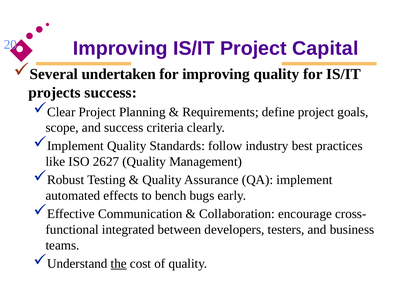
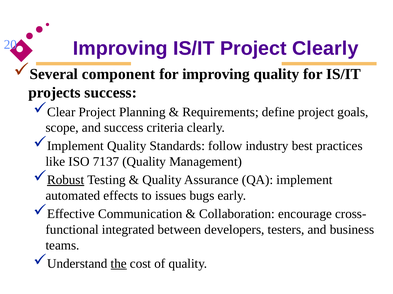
Project Capital: Capital -> Clearly (325, 49)
undertaken: undertaken -> component (119, 74)
2627: 2627 -> 7137 (106, 162)
Robust underline: none -> present (66, 180)
bench: bench -> issues (171, 196)
